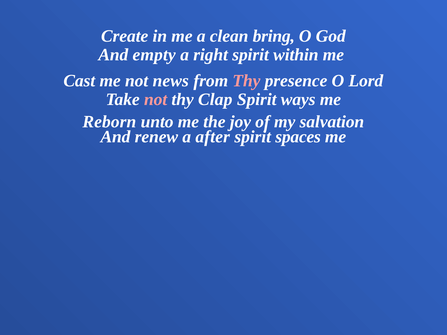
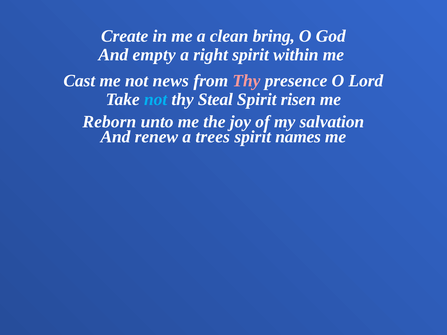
not colour: pink -> light blue (156, 100)
Clap: Clap -> Steal (215, 100)
ways: ways -> risen (298, 100)
after: after -> trees (213, 137)
spaces: spaces -> names (298, 137)
